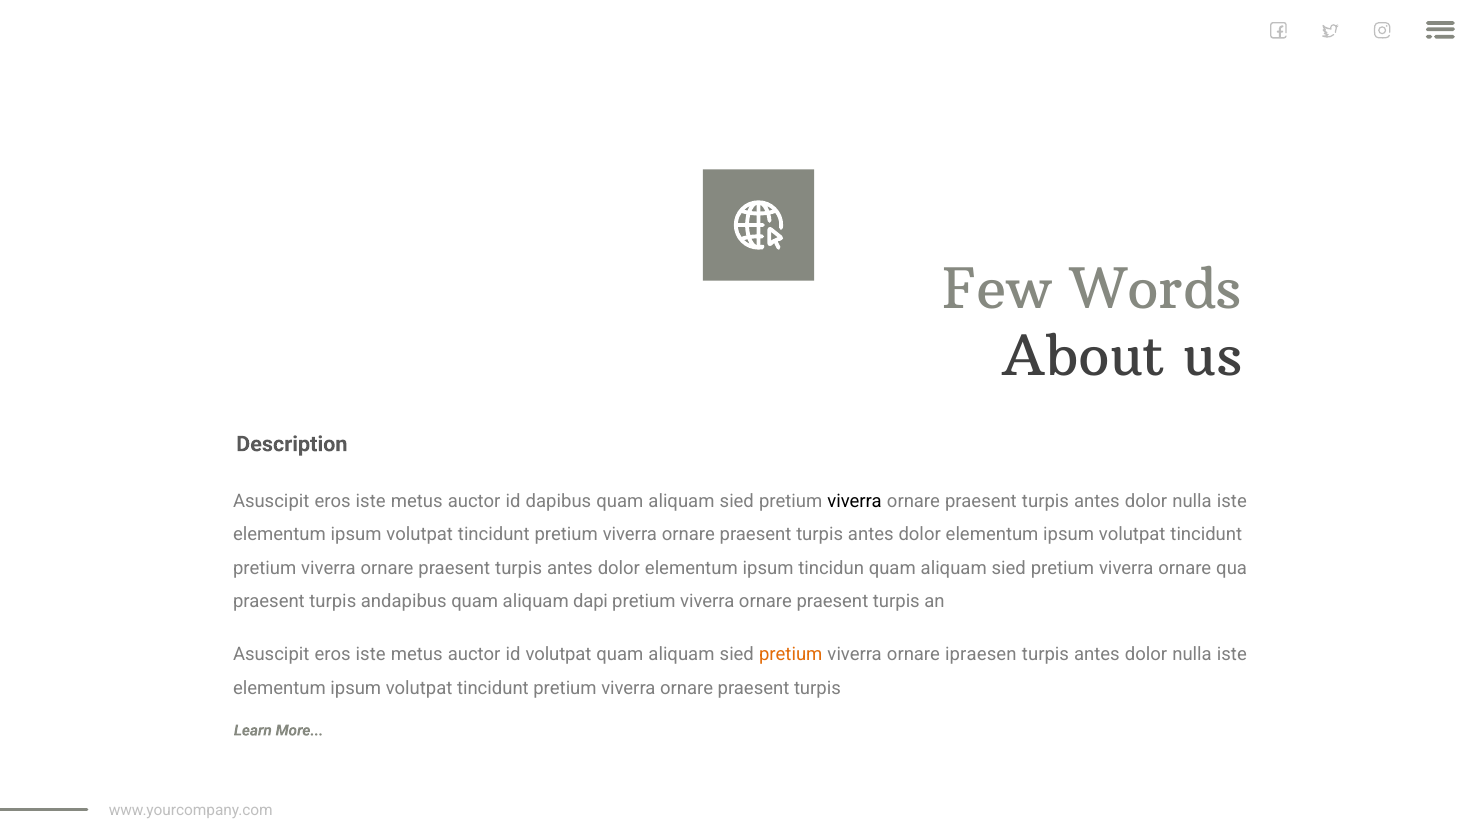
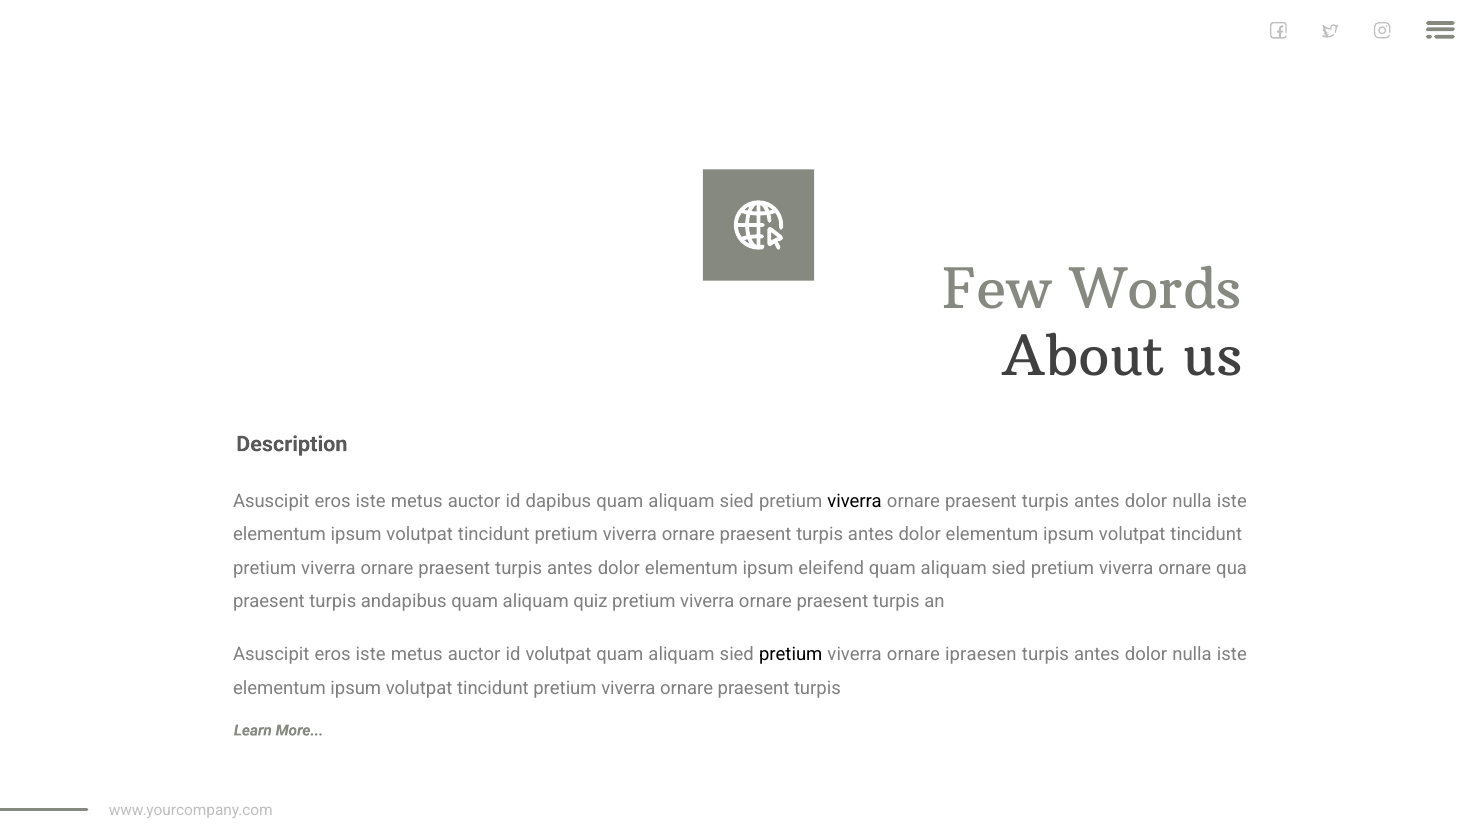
tincidun: tincidun -> eleifend (831, 568)
dapi: dapi -> quiz (590, 601)
pretium colour: orange -> black (791, 654)
